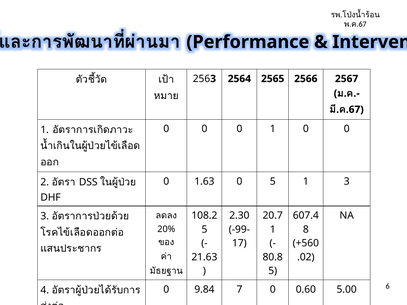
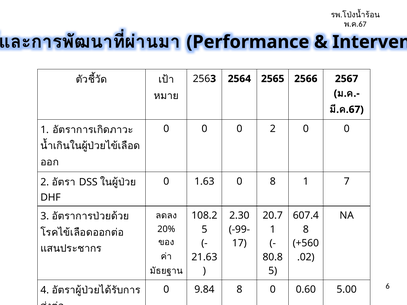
0 0 0 1: 1 -> 2 (273, 129)
0 5: 5 -> 8 (273, 182)
1 3: 3 -> 7 (347, 182)
9.84 7: 7 -> 8 (239, 290)
